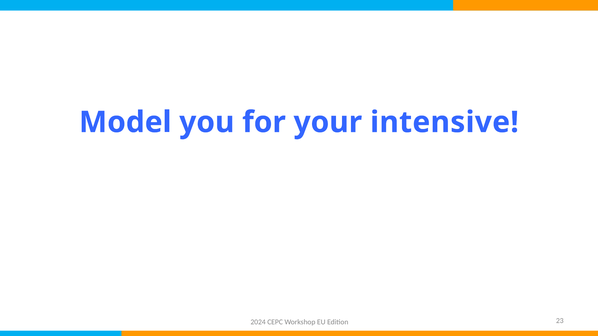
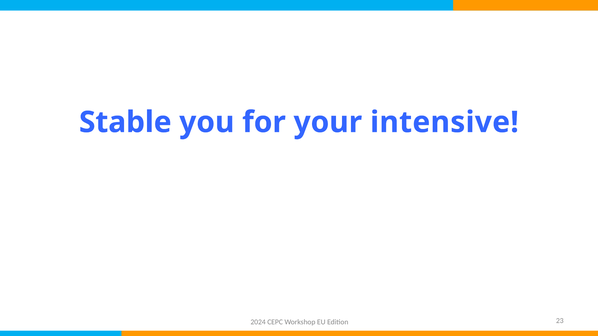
Model: Model -> Stable (125, 122)
